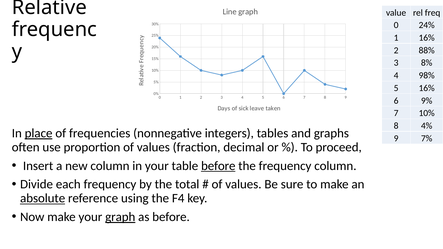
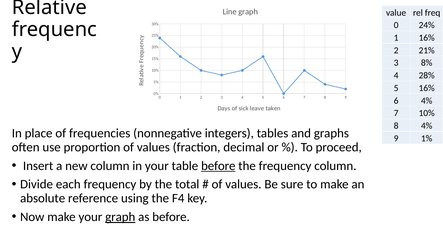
88%: 88% -> 21% (427, 50)
98%: 98% -> 28% (427, 76)
6 9%: 9% -> 4% (427, 101)
place underline: present -> none (39, 133)
7%: 7% -> 1% (427, 138)
absolute underline: present -> none (43, 198)
